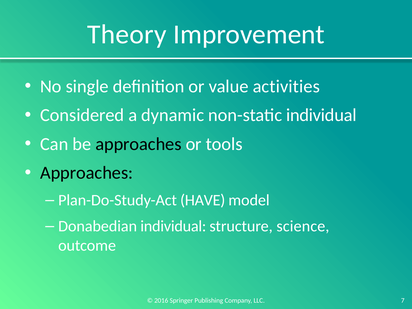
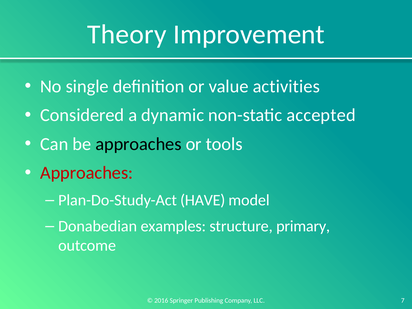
non-static individual: individual -> accepted (321, 115)
Approaches colour: black -> red (87, 173)
Donabedian individual: individual -> examples (173, 226)
science: science -> primary (303, 226)
